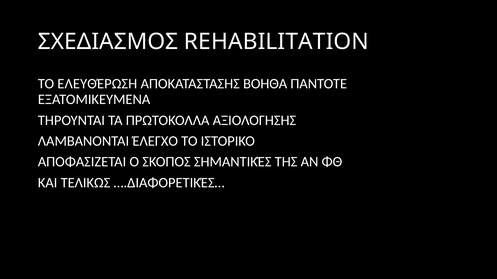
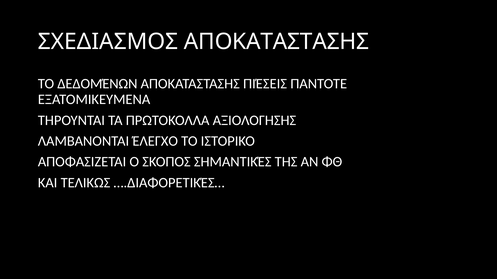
ΣΧΕΔΙΑΣΜΟΣ REHABILITATION: REHABILITATION -> ΑΠΟΚΑΤΑΣΤΑΣΗΣ (277, 42)
ΕΛΕΥΘΈΡΩΣΗ: ΕΛΕΥΘΈΡΩΣΗ -> ΔΕΔΟΜΈΝΩΝ (97, 84)
ΒΟΗΘΑ: ΒΟΗΘΑ -> ΠΙΈΣΕΙΣ (265, 84)
